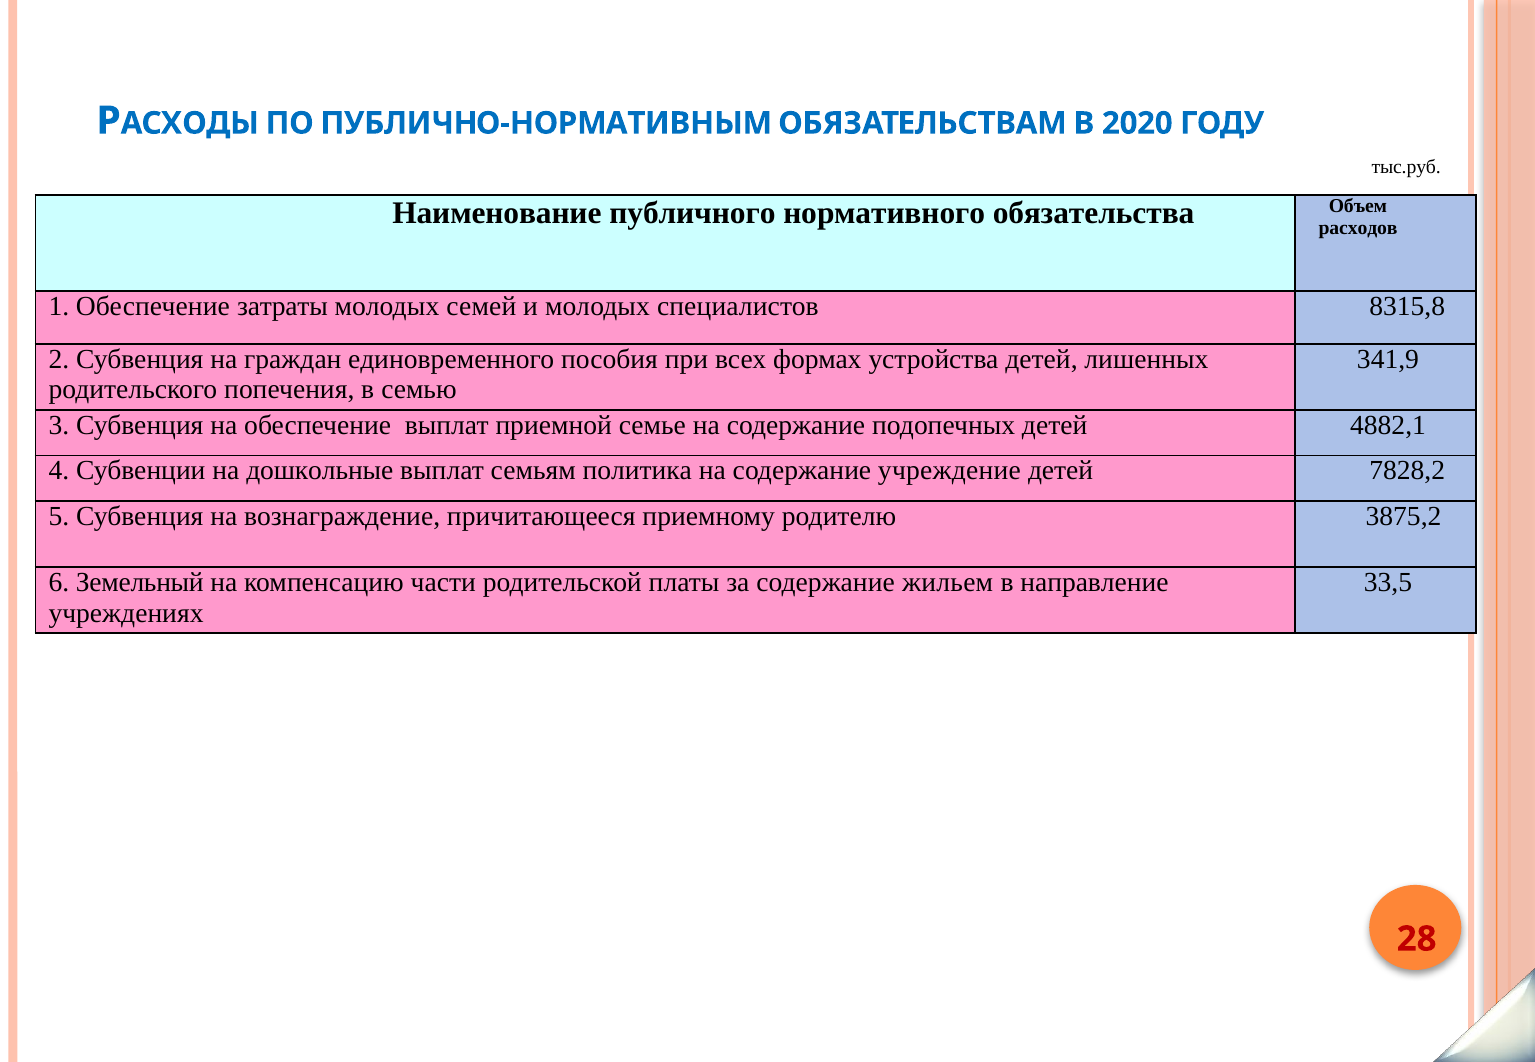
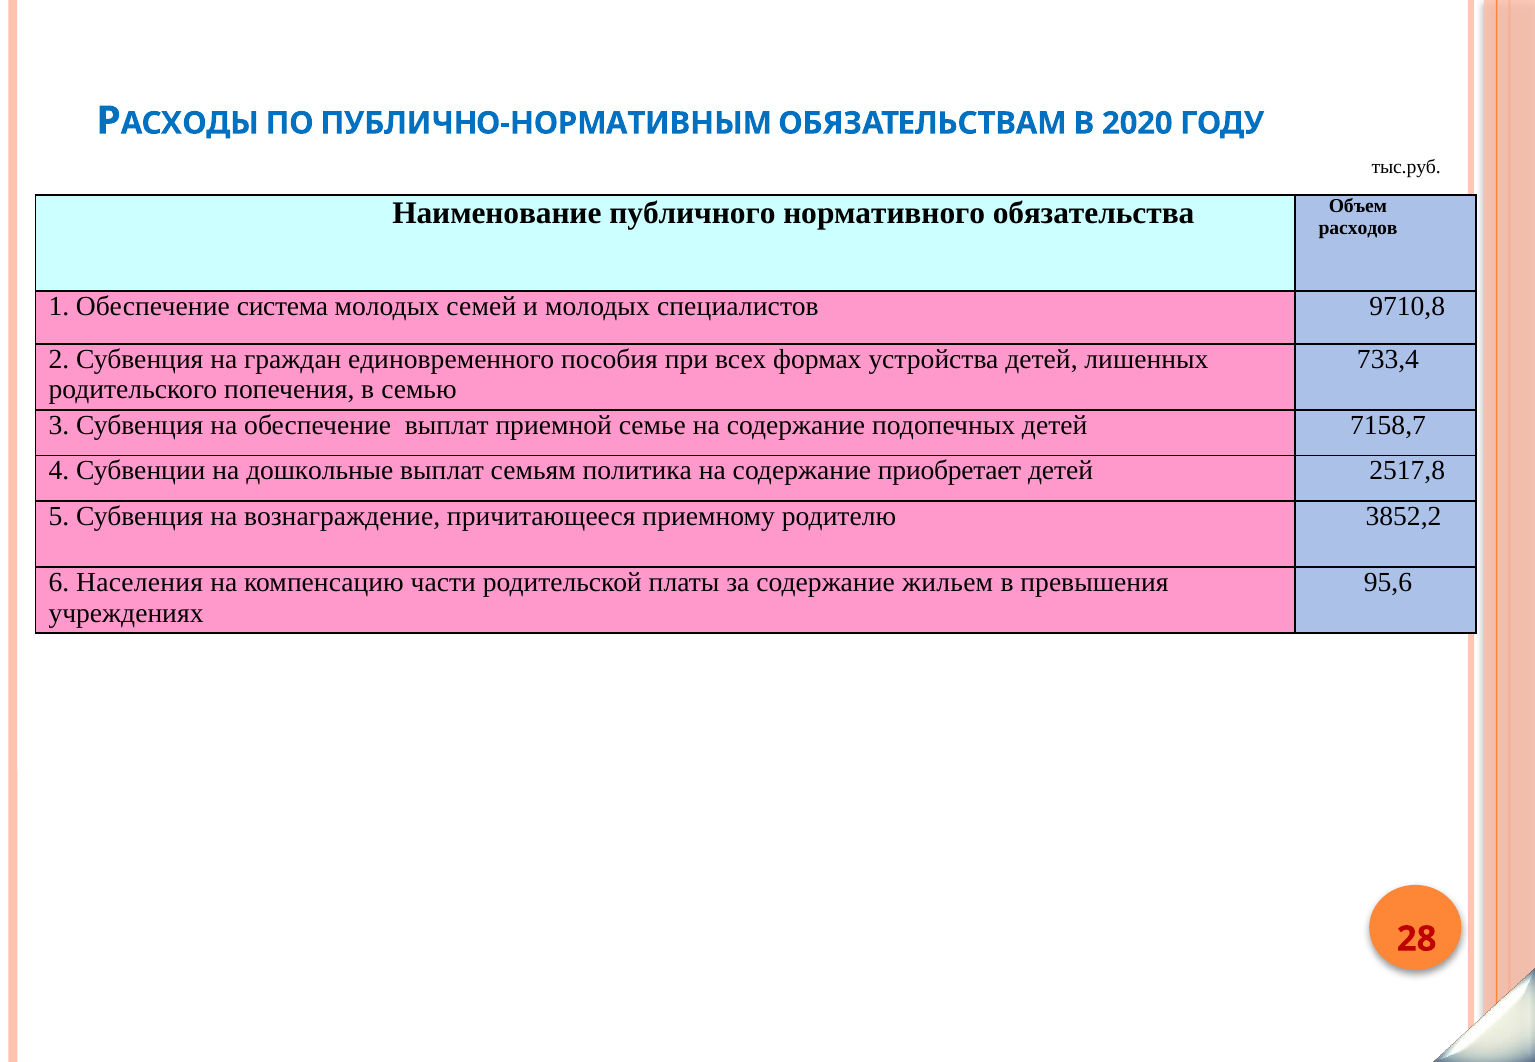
затраты: затраты -> система (283, 307)
8315,8: 8315,8 -> 9710,8 (1407, 307)
341,9: 341,9 -> 733,4 (1388, 359)
4882,1: 4882,1 -> 7158,7 (1388, 426)
учреждение: учреждение -> приобретает (950, 471)
7828,2: 7828,2 -> 2517,8 (1407, 471)
3875,2: 3875,2 -> 3852,2 (1404, 517)
Земельный: Земельный -> Населения (140, 583)
направление: направление -> превышения (1094, 583)
33,5: 33,5 -> 95,6 (1388, 583)
